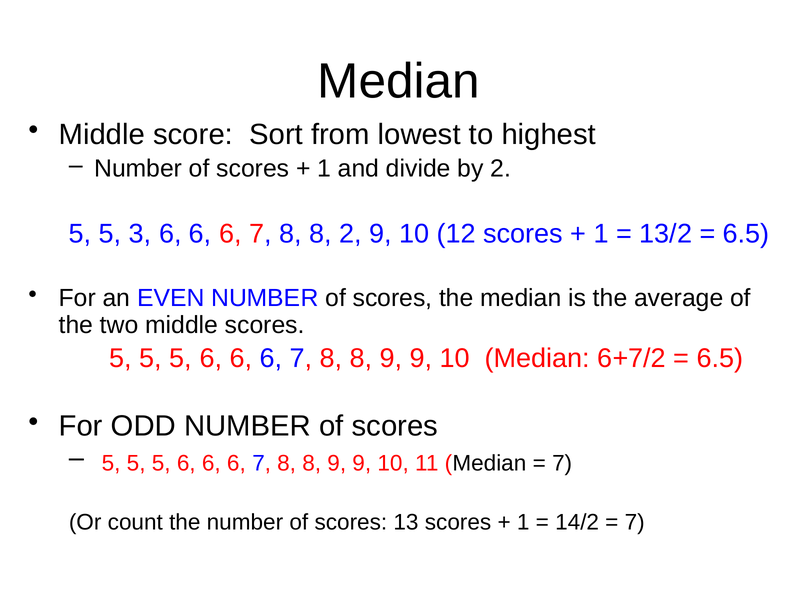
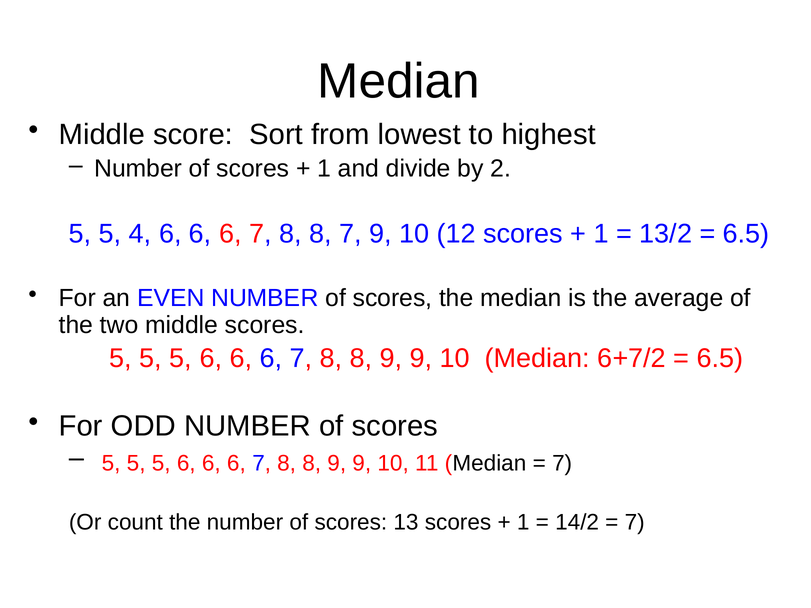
3: 3 -> 4 (140, 234)
8 2: 2 -> 7 (350, 234)
